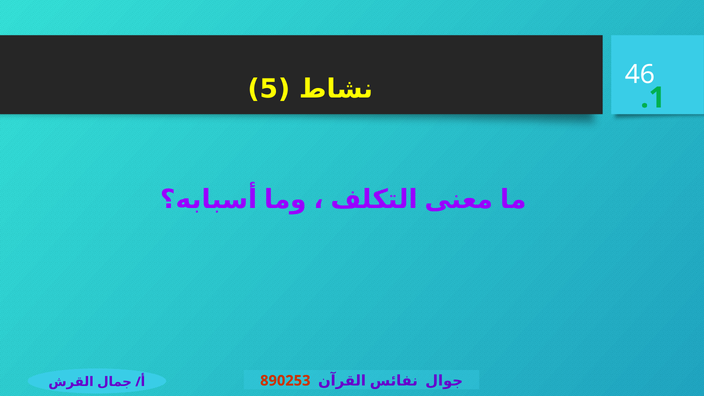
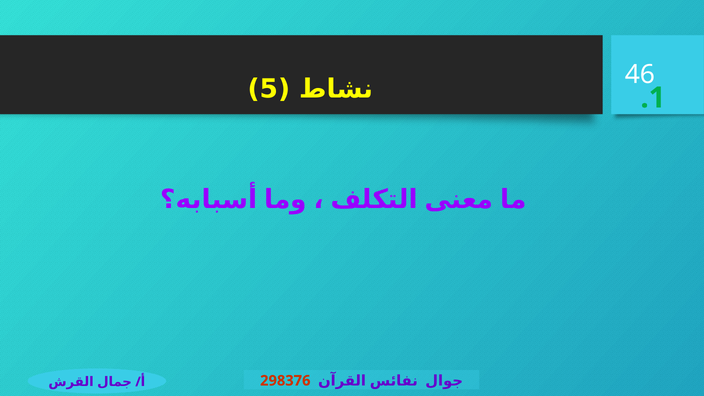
890253: 890253 -> 298376 (285, 381)
